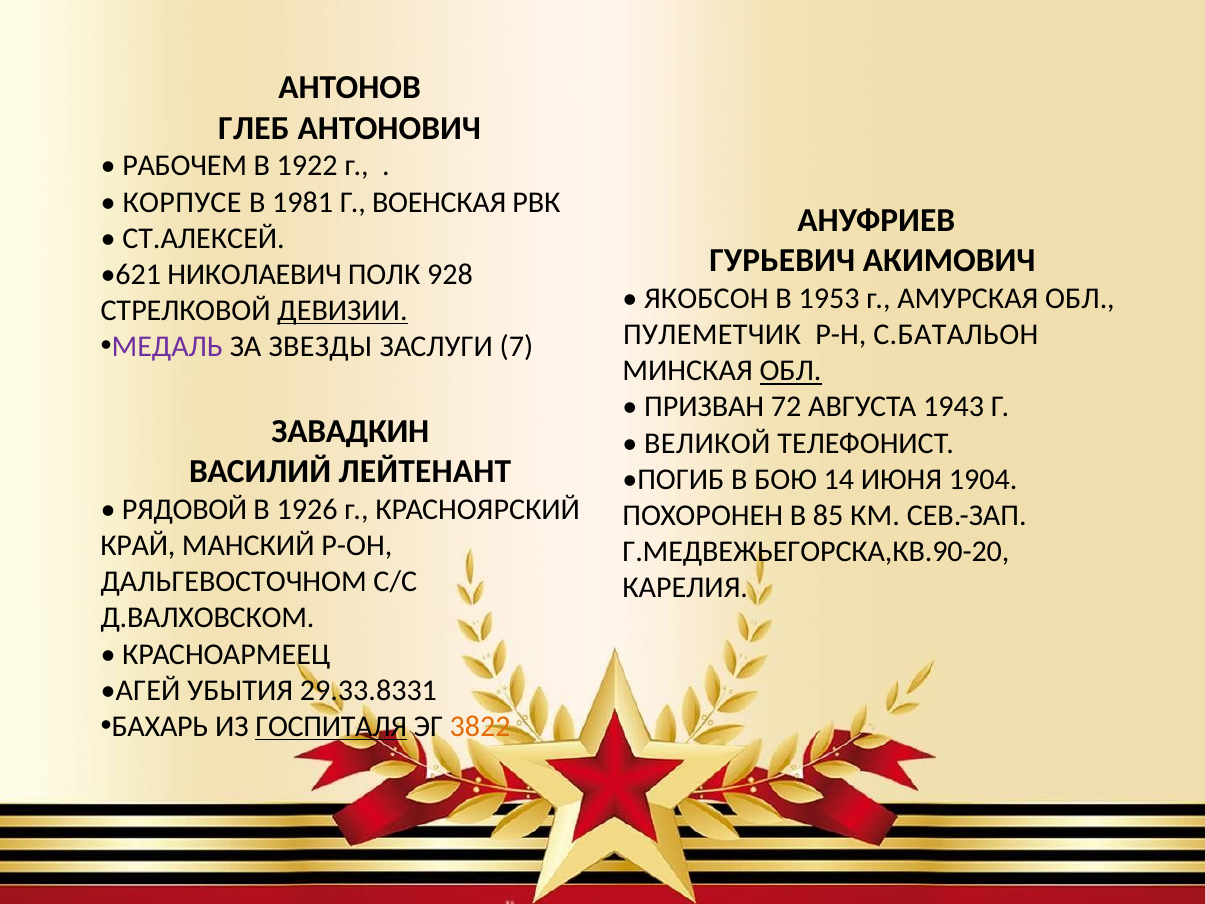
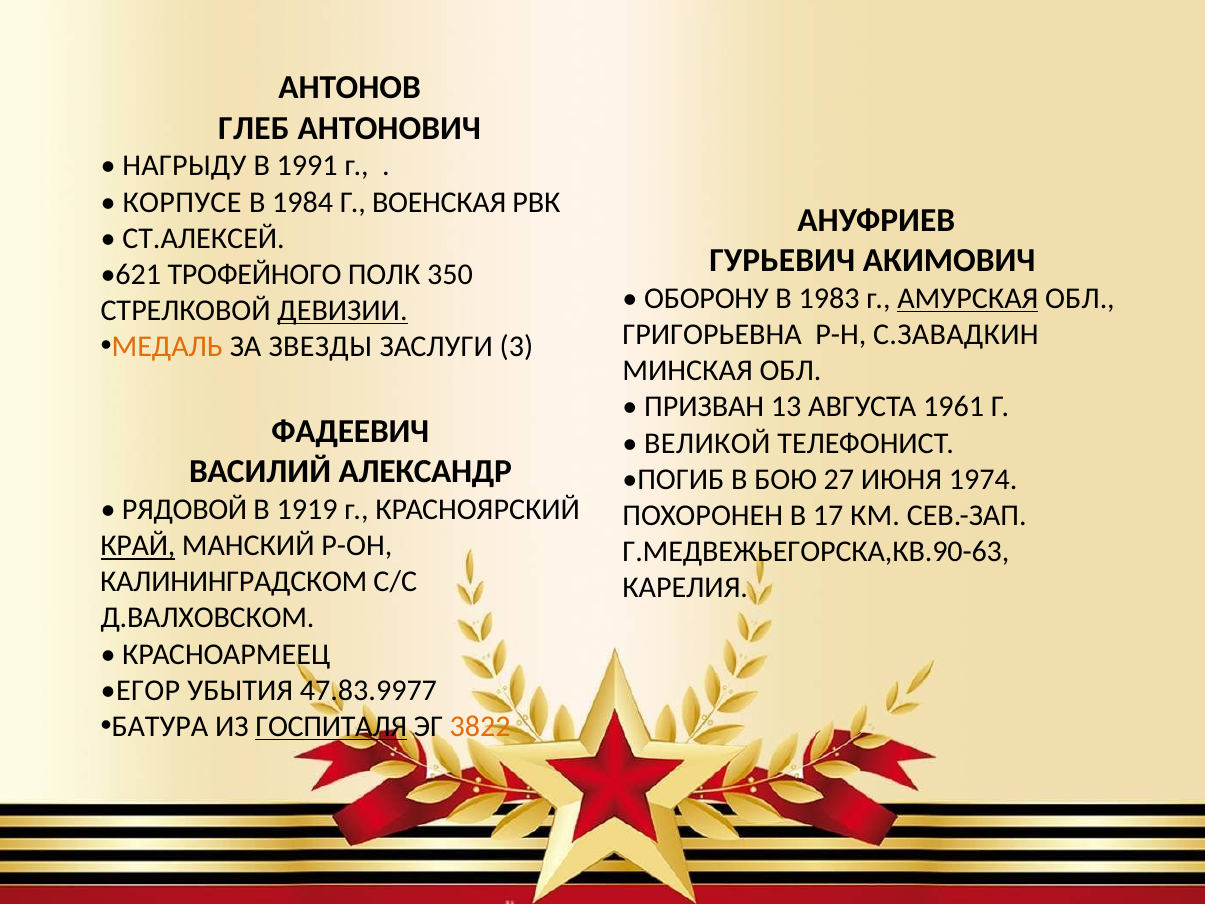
РАБОЧЕМ: РАБОЧЕМ -> НАГРЫДУ (184, 166)
1922: 1922 -> 1991 (307, 166)
1981: 1981 -> 1984 (303, 202)
НИКОЛАЕВИЧ: НИКОЛАЕВИЧ -> ТРОФЕЙНОГО (255, 274)
928: 928 -> 350 (450, 274)
ЯКОБСОН: ЯКОБСОН -> ОБОРОНУ (707, 298)
1953: 1953 -> 1983 (829, 298)
АМУРСКАЯ underline: none -> present (968, 298)
ПУЛЕМЕТЧИК: ПУЛЕМЕТЧИК -> ГРИГОРЬЕВНА (712, 335)
С.БАТАЛЬОН: С.БАТАЛЬОН -> С.ЗАВАДКИН (956, 335)
МЕДАЛЬ colour: purple -> orange (167, 347)
7: 7 -> 3 (516, 347)
ОБЛ underline: present -> none (791, 371)
72: 72 -> 13 (786, 407)
1943: 1943 -> 1961 (954, 407)
ЗАВАДКИН: ЗАВАДКИН -> ФАДЕЕВИЧ (350, 431)
ЛЕЙТЕНАНТ: ЛЕЙТЕНАНТ -> АЛЕКСАНДР (425, 471)
14: 14 -> 27 (839, 479)
1904: 1904 -> 1974 (983, 479)
1926: 1926 -> 1919 (307, 509)
85: 85 -> 17 (828, 515)
КРАЙ underline: none -> present (138, 546)
Г.МЕДВЕЖЬЕГОРСКА,КВ.90-20: Г.МЕДВЕЖЬЕГОРСКА,КВ.90-20 -> Г.МЕДВЕЖЬЕГОРСКА,КВ.90-63 (816, 552)
ДАЛЬГЕВОСТОЧНОМ: ДАЛЬГЕВОСТОЧНОМ -> КАЛИНИНГРАДСКОМ (234, 582)
АГЕЙ: АГЕЙ -> ЕГОР (140, 690)
29.33.8331: 29.33.8331 -> 47.83.9977 (368, 690)
БАХАРЬ: БАХАРЬ -> БАТУРА (160, 726)
